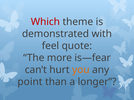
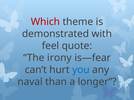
more: more -> irony (59, 58)
you colour: orange -> blue (81, 70)
point: point -> naval (30, 82)
